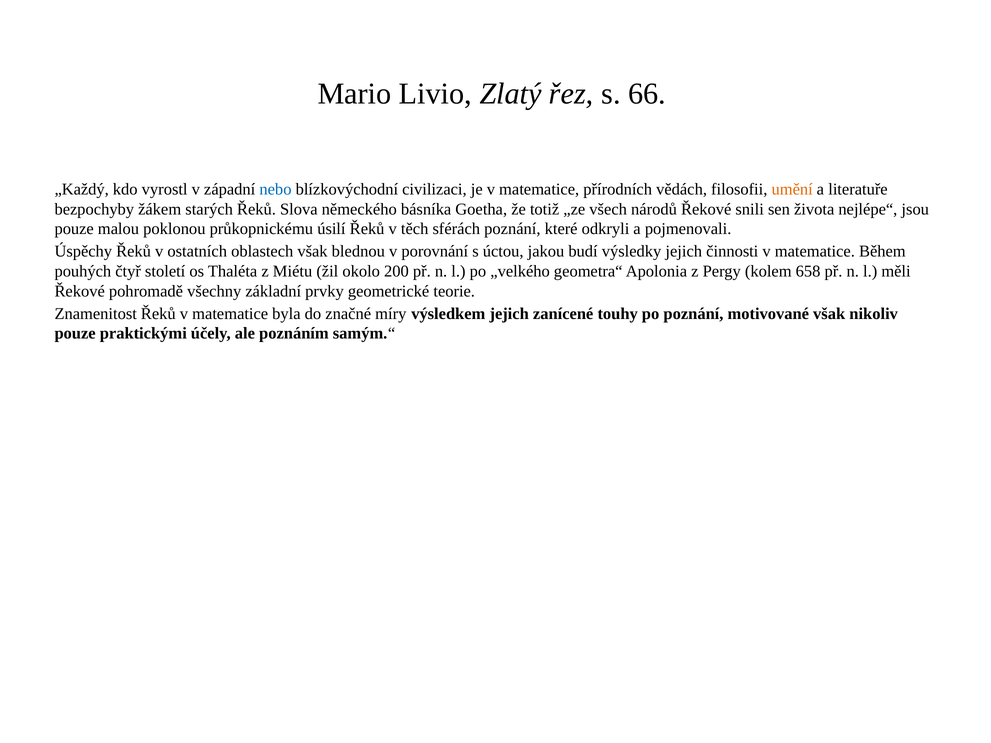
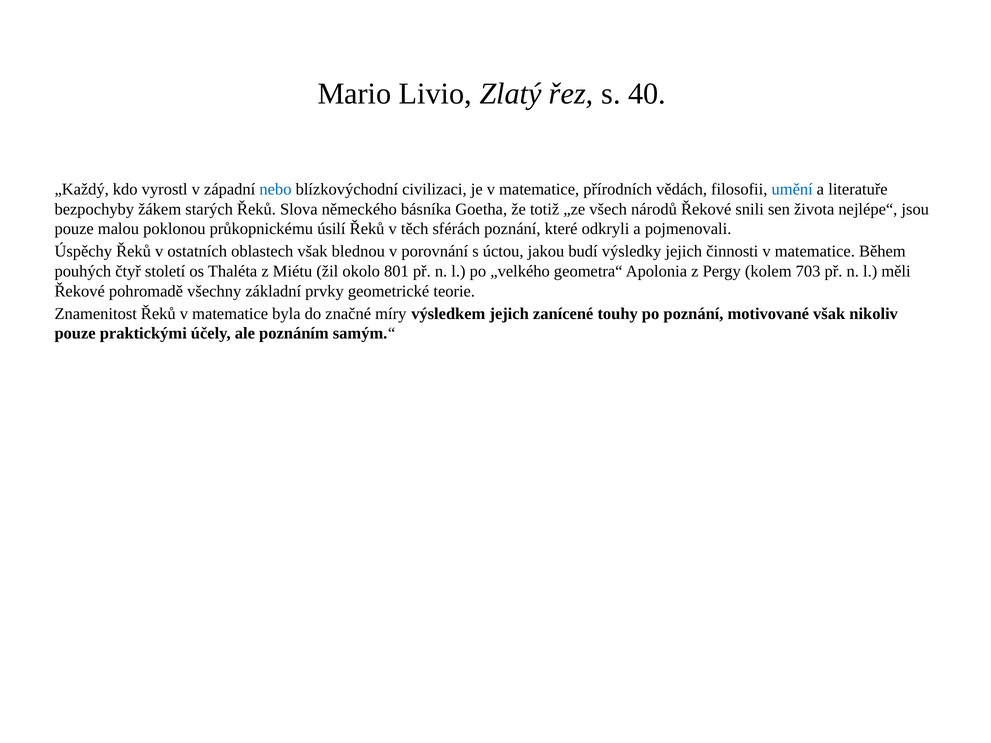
66: 66 -> 40 (647, 94)
umění colour: orange -> blue (792, 189)
200: 200 -> 801 (396, 271)
658: 658 -> 703 (808, 271)
